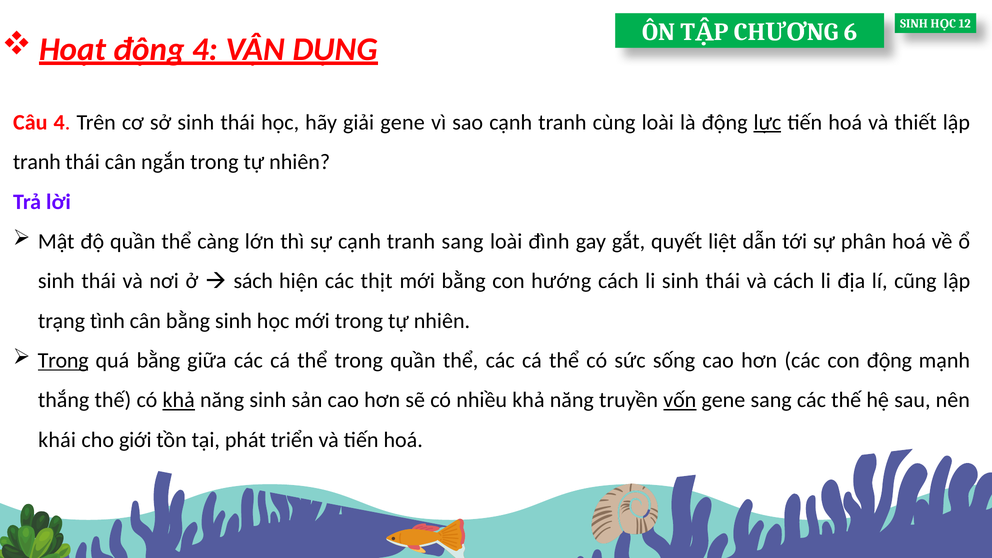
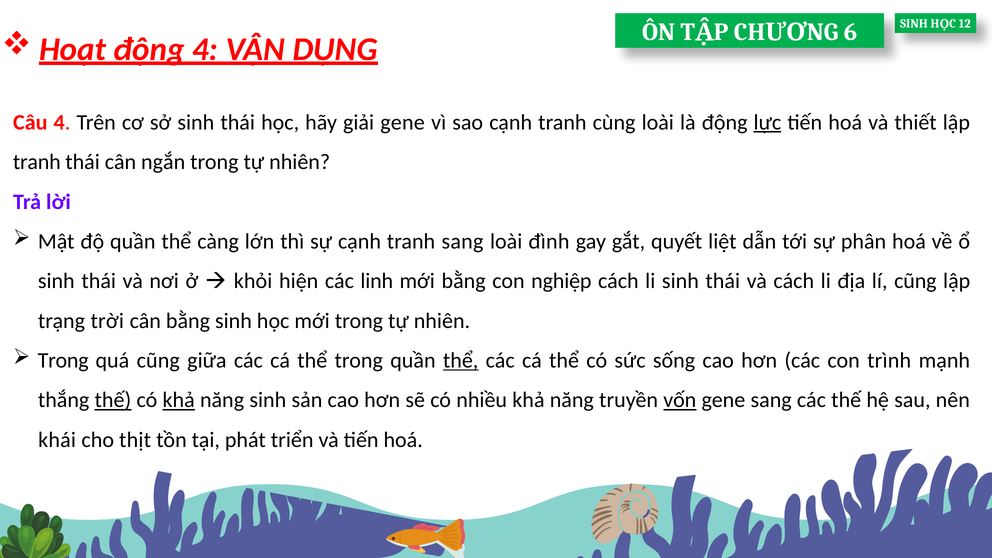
sách: sách -> khỏi (253, 281)
thịt: thịt -> linh (377, 281)
hướng: hướng -> nghiệp (561, 281)
tình: tình -> trời (107, 321)
Trong underline: present -> none (63, 360)
quá bằng: bằng -> cũng (158, 360)
thể underline: none -> present (461, 360)
con động: động -> trình (889, 360)
thế underline: none -> present (113, 400)
giới: giới -> thịt (135, 440)
